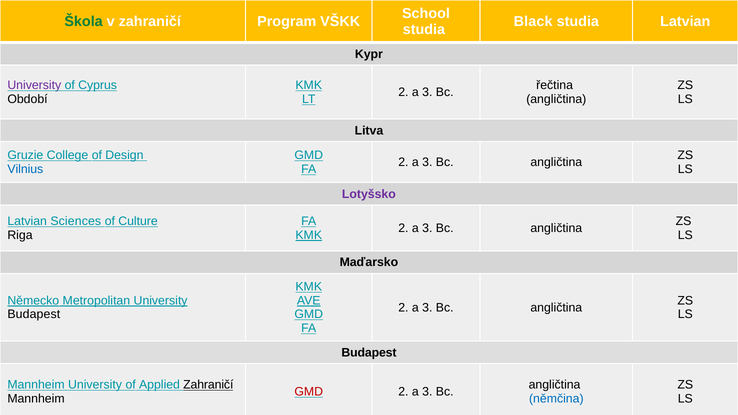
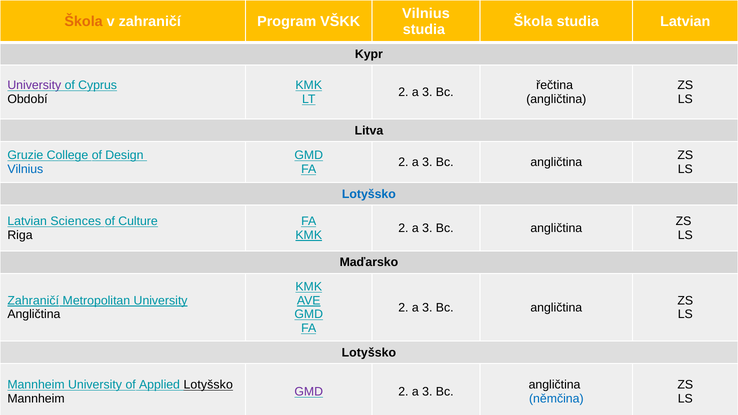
School: School -> Vilnius (426, 13)
Škola colour: green -> orange (84, 22)
Black: Black -> Škola (533, 22)
Lotyšsko colour: purple -> blue (369, 194)
Německo: Německo -> Zahraničí (33, 301)
Budapest: Budapest -> Angličtina (34, 315)
Budapest: Budapest -> Lotyšsko (369, 353)
Applied Zahraničí: Zahraničí -> Lotyšsko (208, 385)
GMD colour: red -> purple (309, 392)
